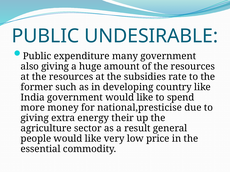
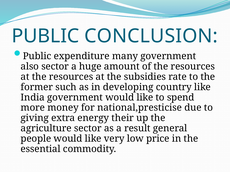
UNDESIRABLE: UNDESIRABLE -> CONCLUSION (151, 36)
also giving: giving -> sector (55, 67)
